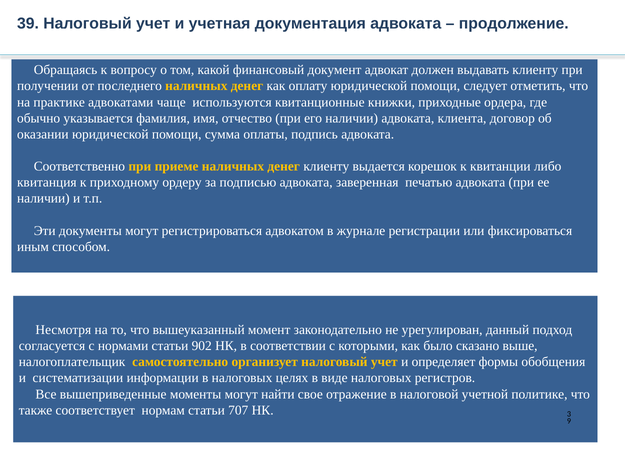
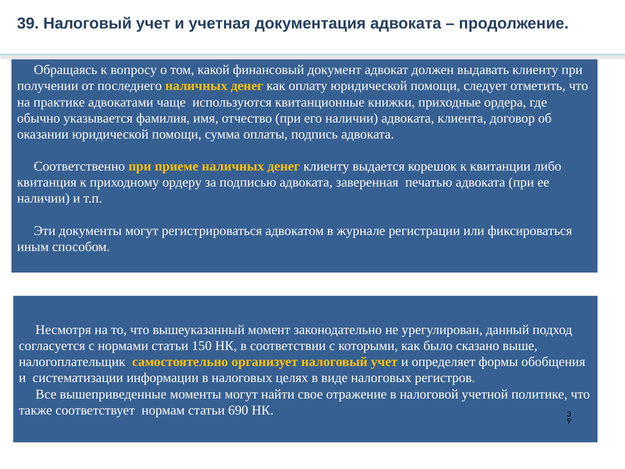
902: 902 -> 150 (202, 346)
707: 707 -> 690 (238, 410)
